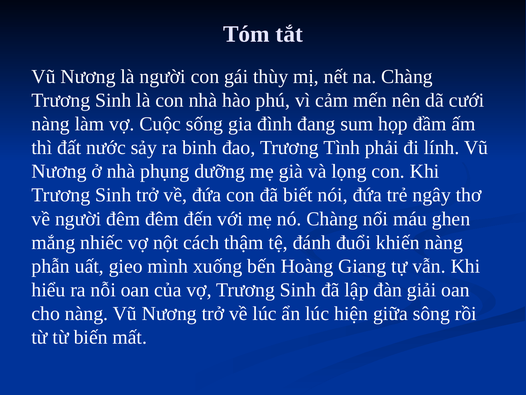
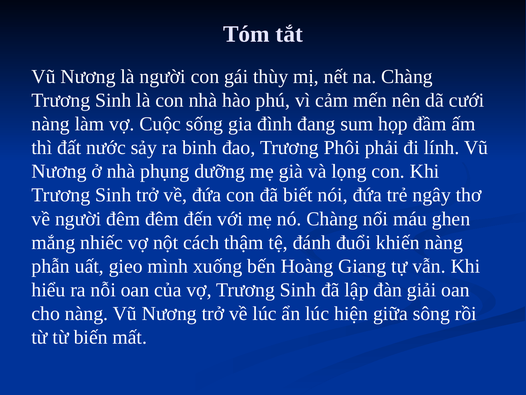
Tình: Tình -> Phôi (342, 147)
